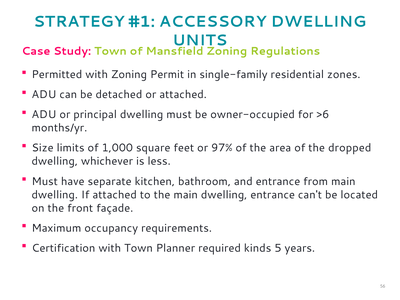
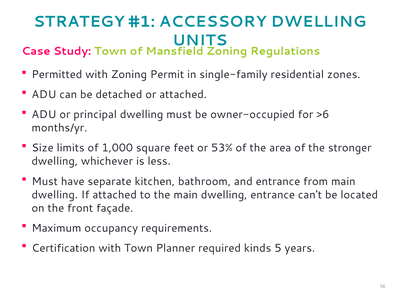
97%: 97% -> 53% (222, 148)
dropped: dropped -> stronger (350, 148)
